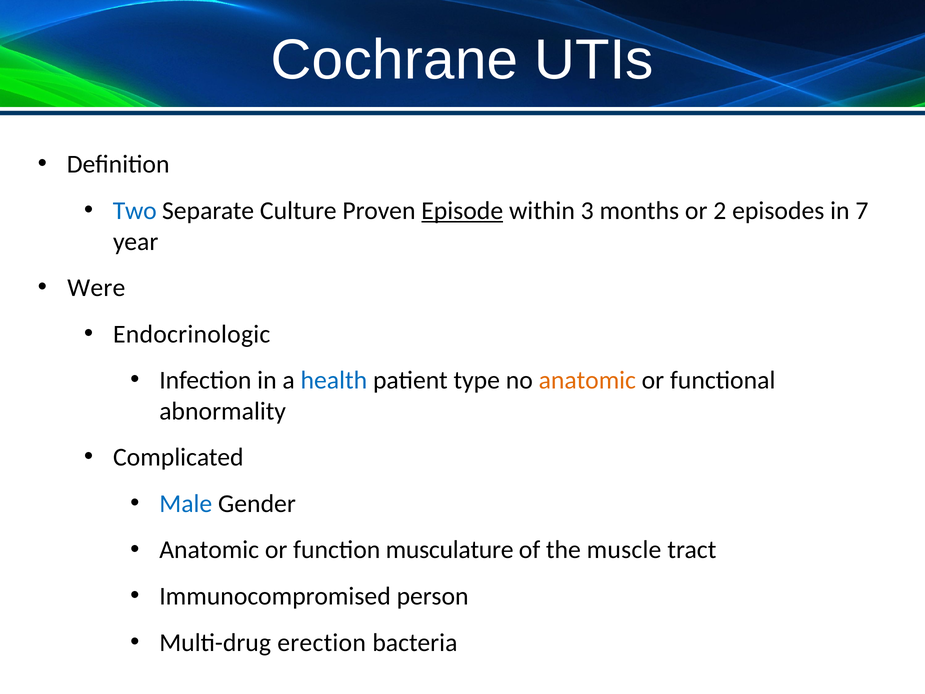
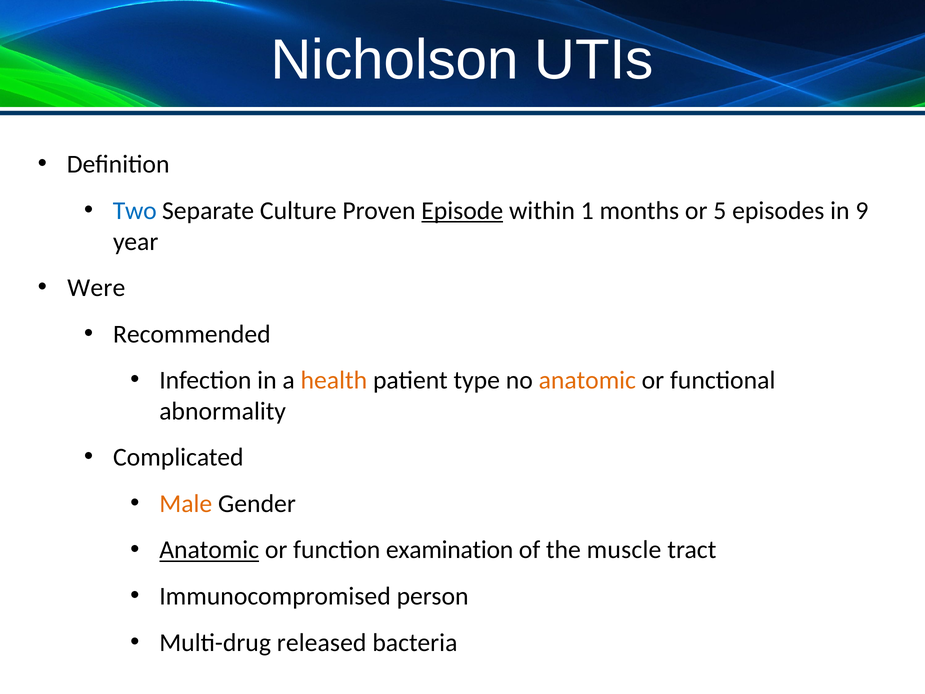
Cochrane: Cochrane -> Nicholson (395, 60)
3: 3 -> 1 (587, 211)
2: 2 -> 5 (720, 211)
7: 7 -> 9 (862, 211)
Endocrinologic: Endocrinologic -> Recommended (192, 334)
health colour: blue -> orange (334, 380)
Male colour: blue -> orange (186, 504)
Anatomic underline: none -> present (209, 550)
musculature: musculature -> examination (450, 550)
erection: erection -> released (322, 642)
